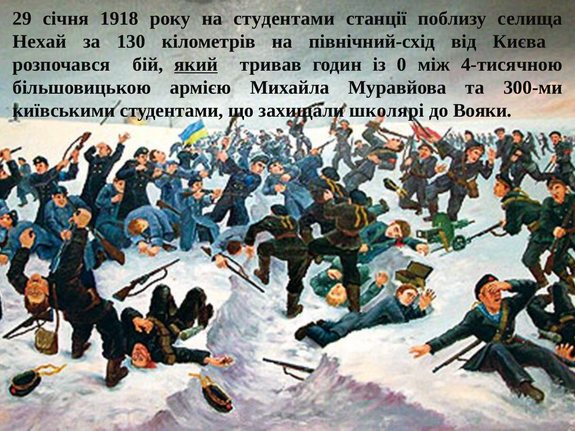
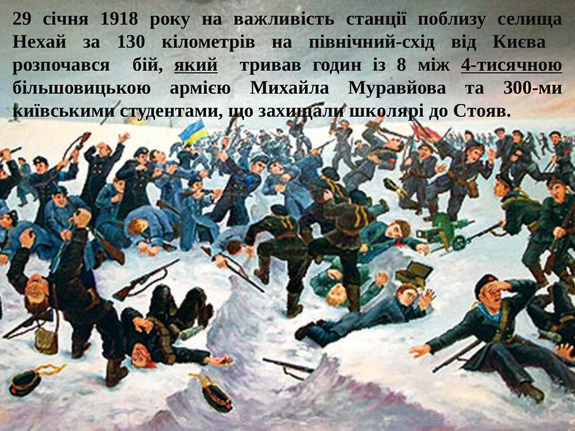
на студентами: студентами -> важливість (284, 19)
0: 0 -> 8 (402, 65)
4-тисячною underline: none -> present (512, 65)
Вояки: Вояки -> Стояв (482, 111)
